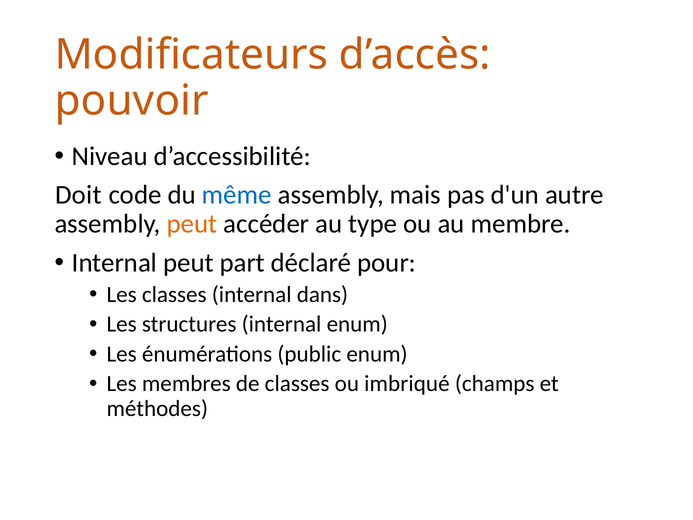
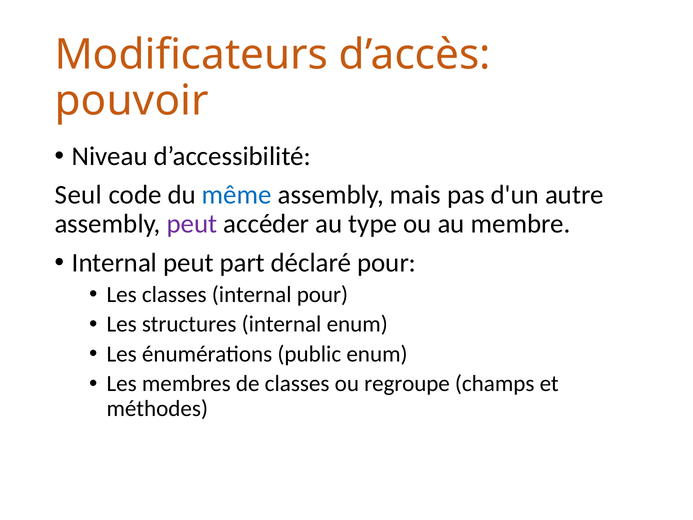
Doit: Doit -> Seul (78, 195)
peut colour: orange -> purple (192, 224)
internal dans: dans -> pour (322, 294)
imbriqué: imbriqué -> regroupe (407, 384)
